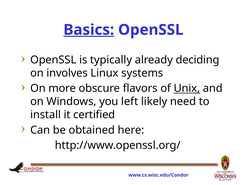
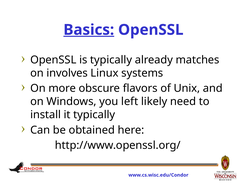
deciding: deciding -> matches (198, 60)
Unix underline: present -> none (187, 88)
it certified: certified -> typically (94, 115)
